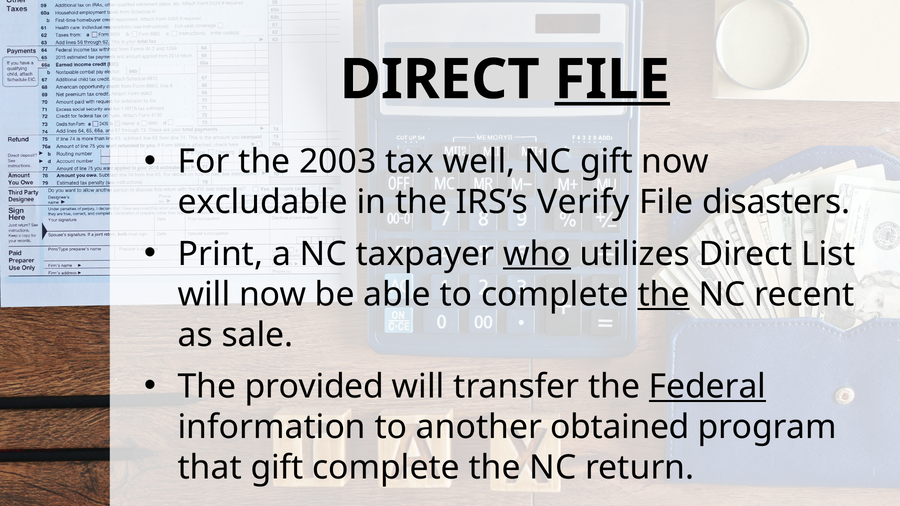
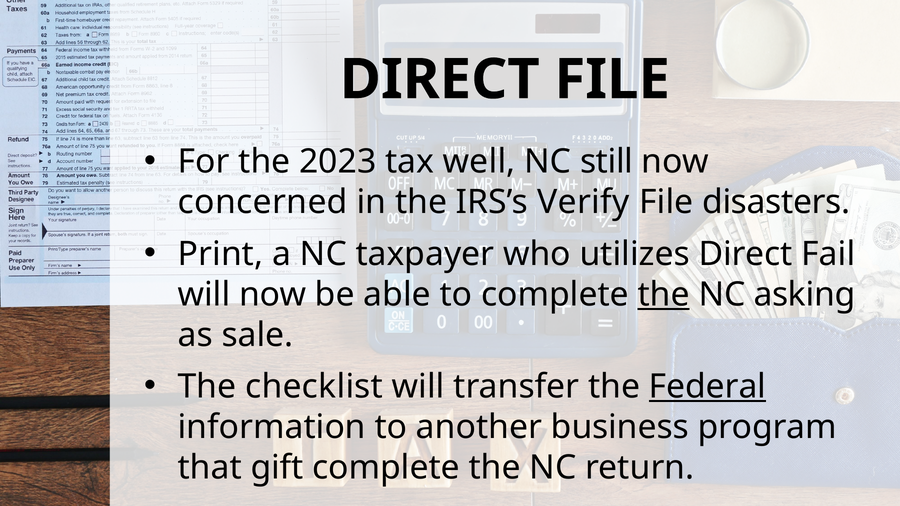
FILE underline: present -> none (612, 80)
2003: 2003 -> 2023 (338, 162)
NC gift: gift -> still (607, 162)
excludable: excludable -> concerned (263, 202)
who underline: present -> none (537, 254)
List: List -> Fail (828, 254)
recent: recent -> asking (804, 295)
provided: provided -> checklist (314, 387)
obtained: obtained -> business (620, 427)
